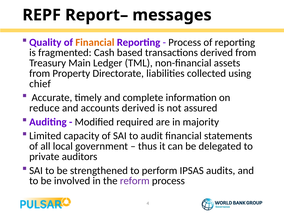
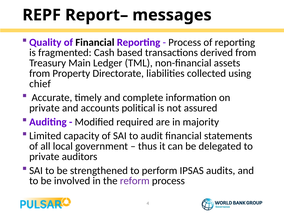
Financial colour: orange -> black (95, 42)
reduce: reduce -> private (44, 108)
accounts derived: derived -> political (138, 108)
